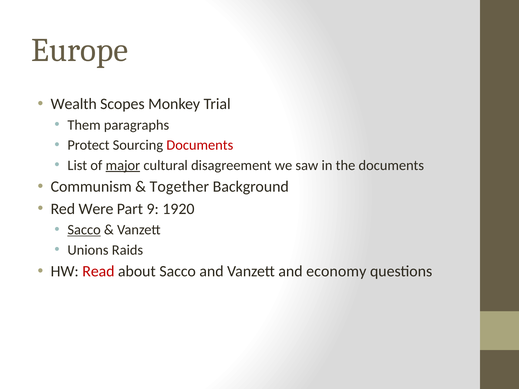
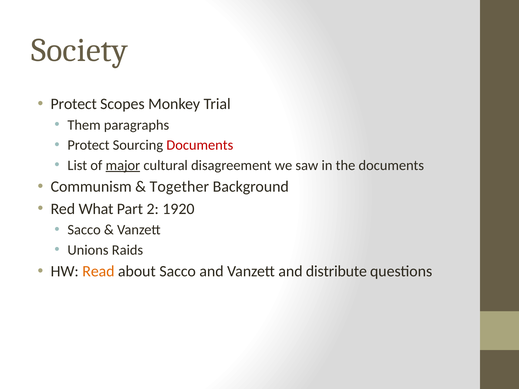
Europe: Europe -> Society (80, 50)
Wealth: Wealth -> Protect (74, 104)
Were: Were -> What (96, 209)
9: 9 -> 2 (153, 209)
Sacco underline: present -> none (84, 230)
Read colour: red -> orange (98, 272)
economy: economy -> distribute (336, 272)
